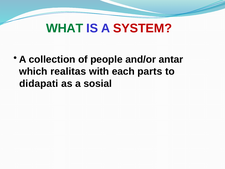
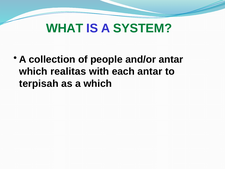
SYSTEM colour: red -> green (143, 28)
each parts: parts -> antar (150, 71)
didapati: didapati -> terpisah (39, 83)
a sosial: sosial -> which (98, 83)
